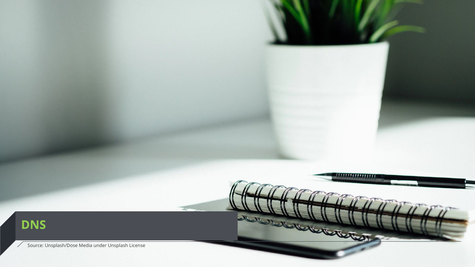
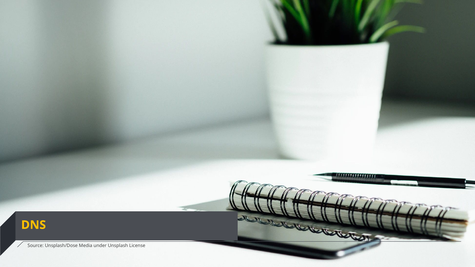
DNS colour: light green -> yellow (34, 225)
